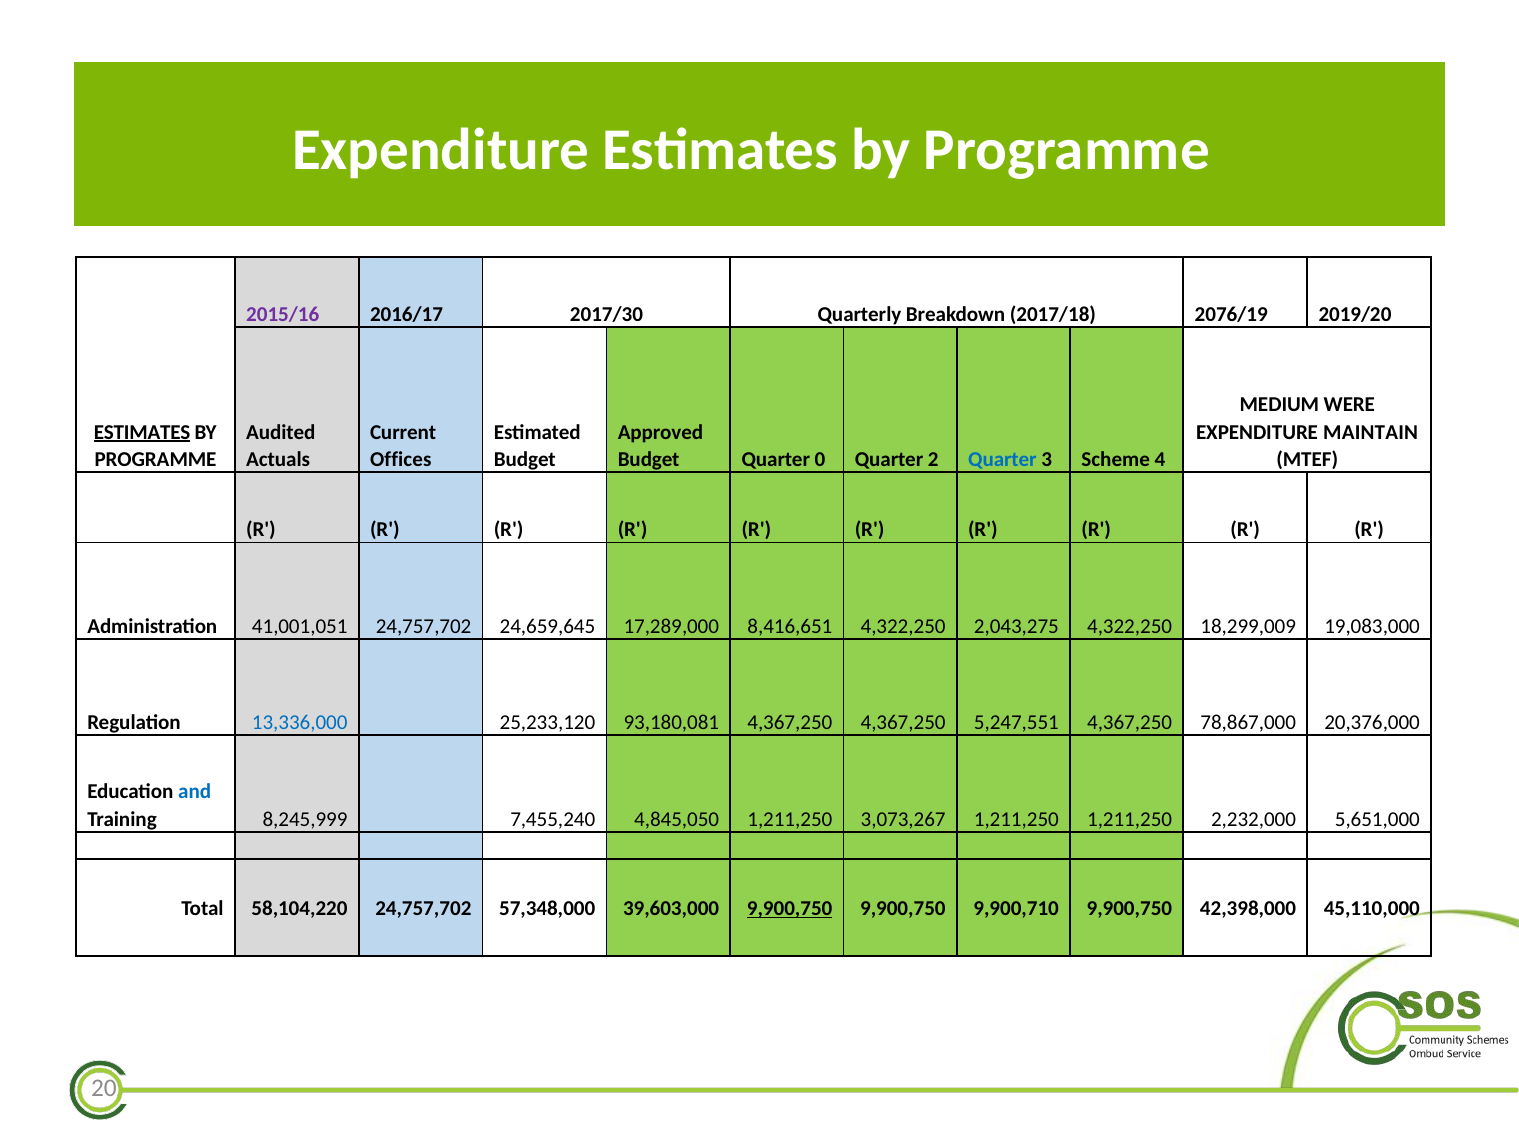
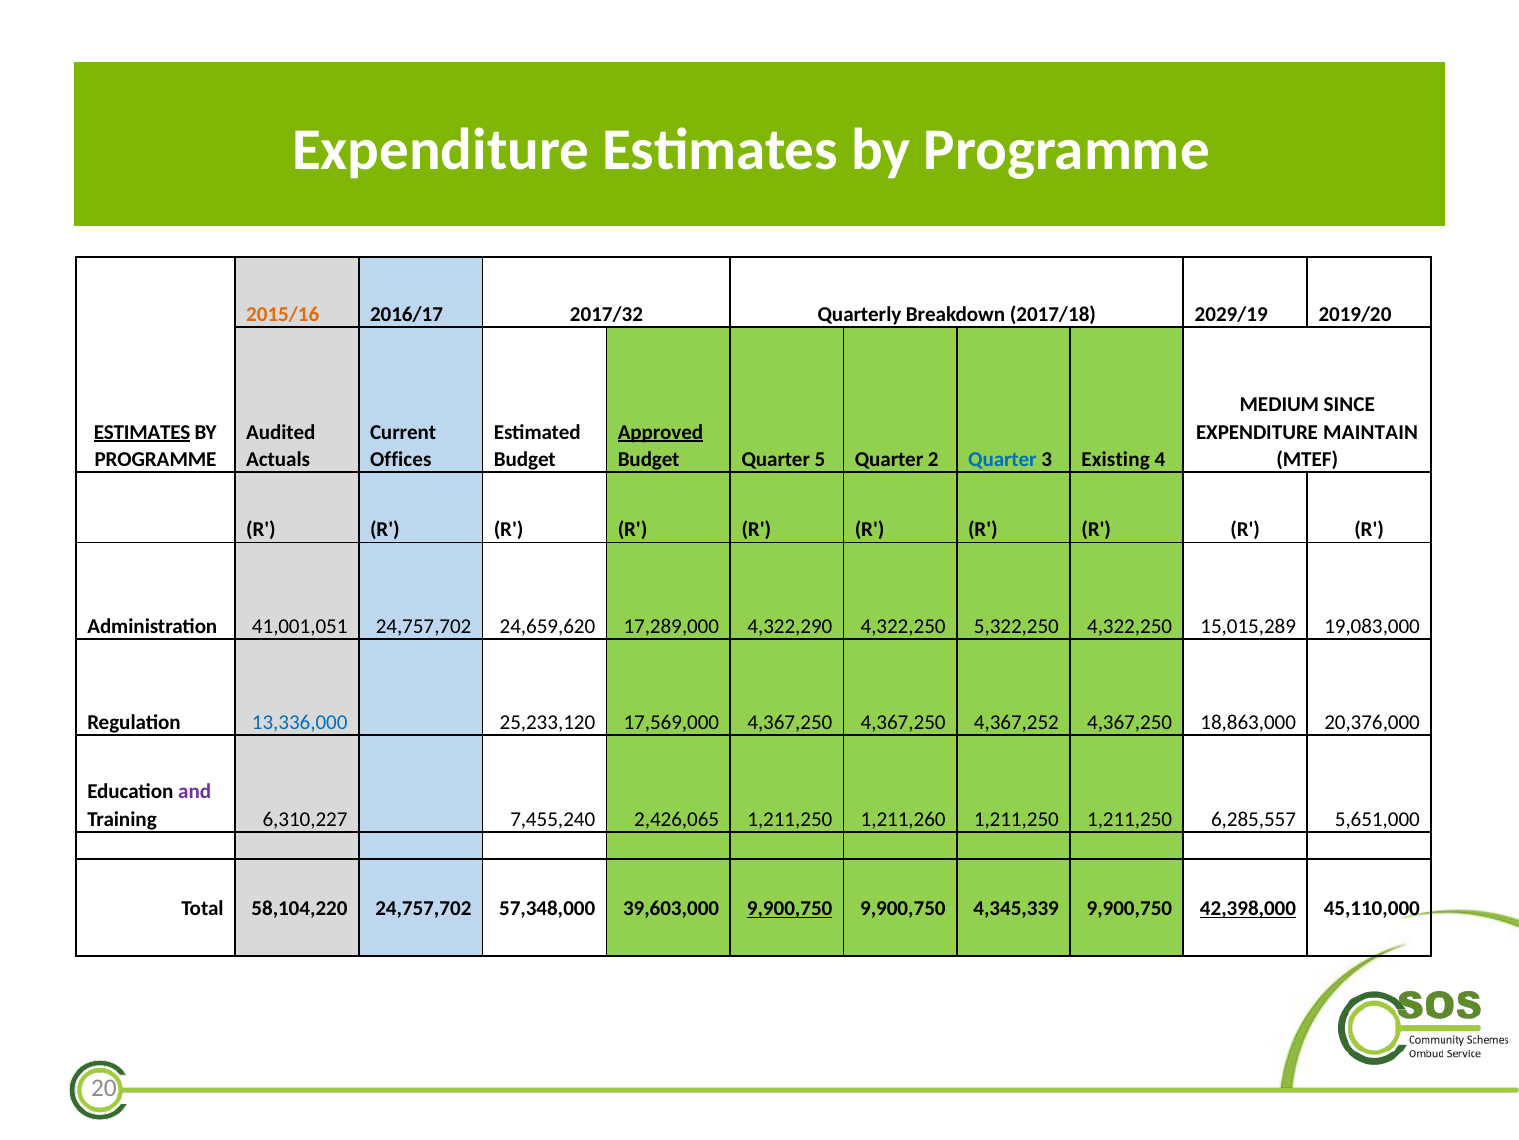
2015/16 colour: purple -> orange (283, 314)
2017/30: 2017/30 -> 2017/32 (606, 314)
2076/19: 2076/19 -> 2029/19 (1231, 314)
WERE: WERE -> SINCE (1349, 404)
Approved underline: none -> present (660, 432)
0: 0 -> 5 (820, 459)
Scheme: Scheme -> Existing (1116, 459)
24,659,645: 24,659,645 -> 24,659,620 (547, 626)
8,416,651: 8,416,651 -> 4,322,290 (790, 626)
2,043,275: 2,043,275 -> 5,322,250 (1016, 626)
18,299,009: 18,299,009 -> 15,015,289 (1248, 626)
93,180,081: 93,180,081 -> 17,569,000 (671, 722)
5,247,551: 5,247,551 -> 4,367,252 (1016, 722)
78,867,000: 78,867,000 -> 18,863,000 (1248, 722)
and colour: blue -> purple (195, 791)
8,245,999: 8,245,999 -> 6,310,227 (305, 819)
4,845,050: 4,845,050 -> 2,426,065 (677, 819)
3,073,267: 3,073,267 -> 1,211,260 (903, 819)
2,232,000: 2,232,000 -> 6,285,557 (1254, 819)
9,900,710: 9,900,710 -> 4,345,339 (1016, 908)
42,398,000 underline: none -> present (1248, 908)
